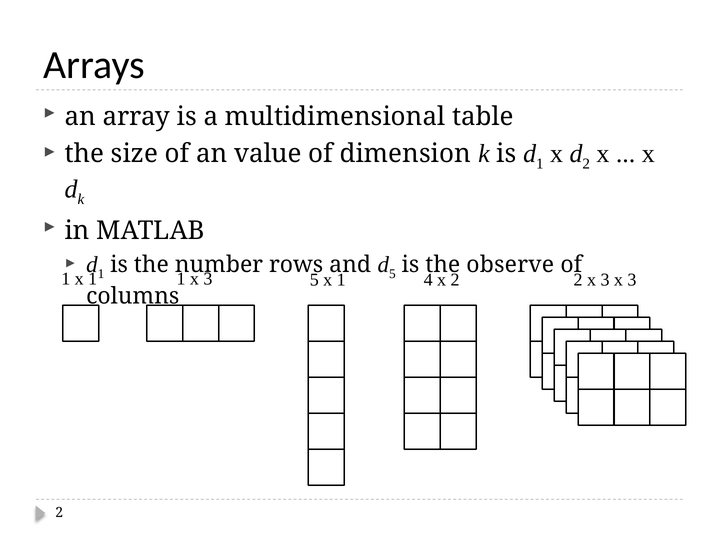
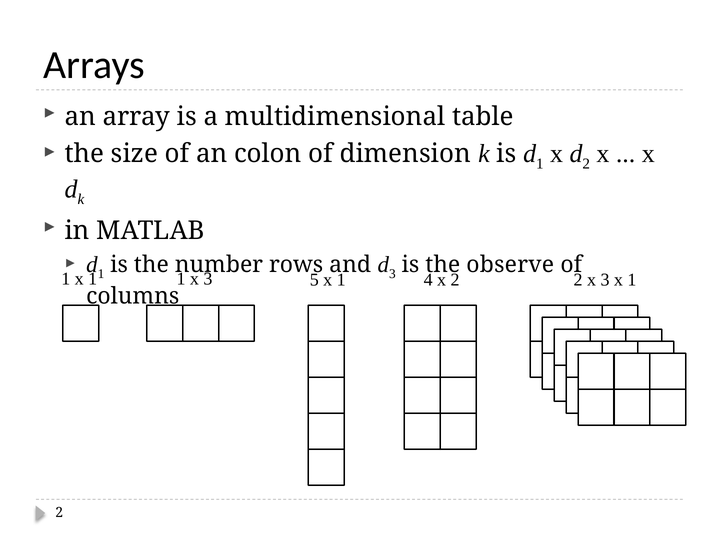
value: value -> colon (268, 154)
5: 5 -> 3 (392, 274)
3 x 3: 3 -> 1 (632, 280)
